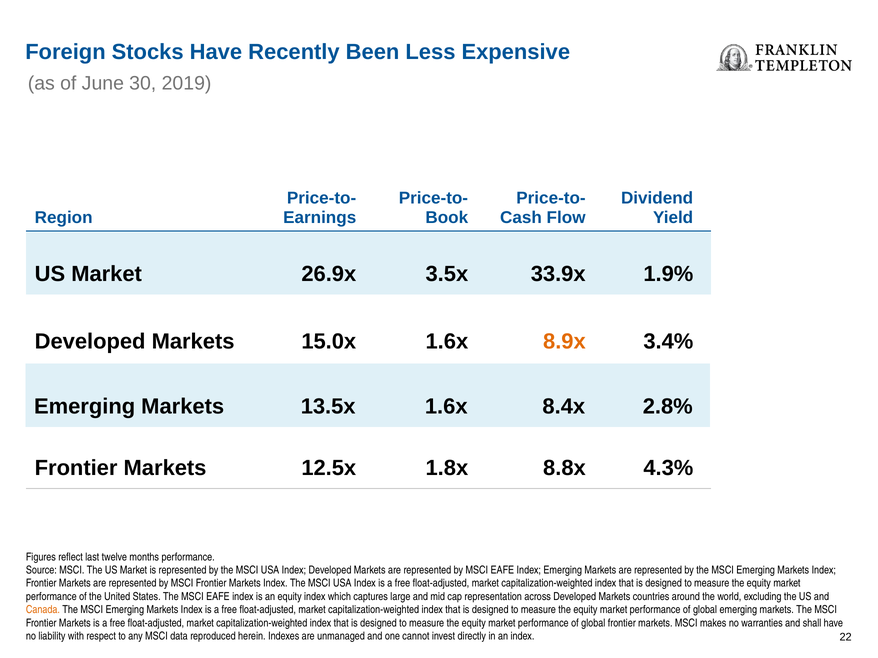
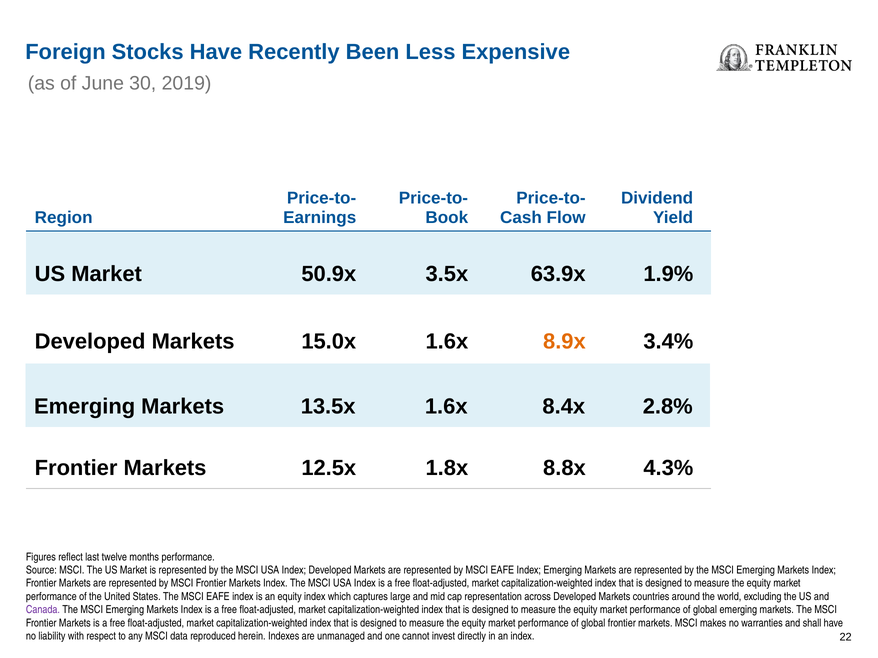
26.9x: 26.9x -> 50.9x (329, 274)
33.9x: 33.9x -> 63.9x (558, 274)
Canada colour: orange -> purple (43, 610)
